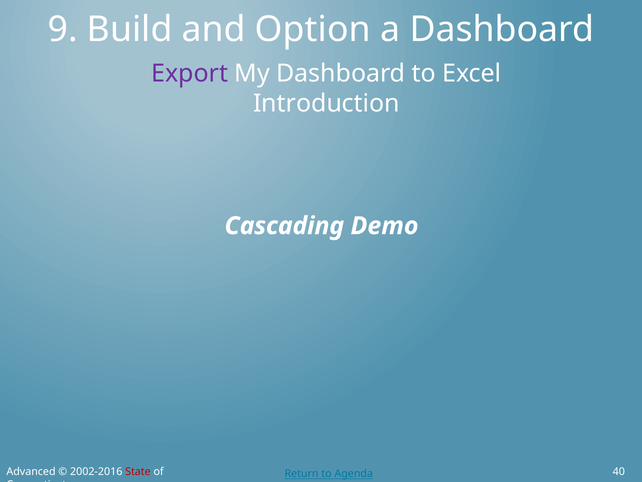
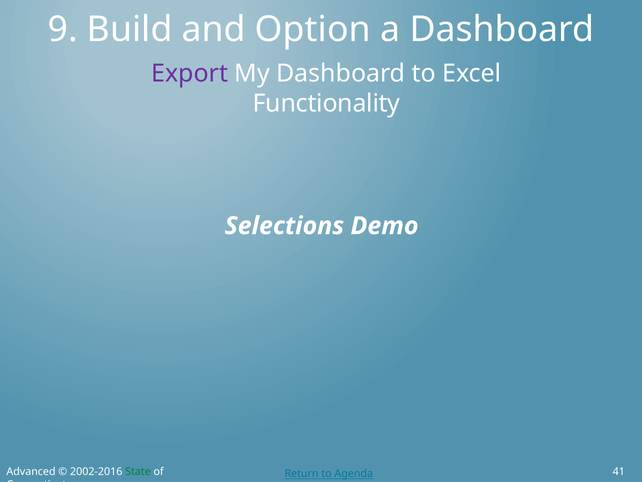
Introduction: Introduction -> Functionality (326, 103)
Cascading: Cascading -> Selections (284, 226)
State colour: red -> green (138, 471)
40: 40 -> 41 (619, 471)
